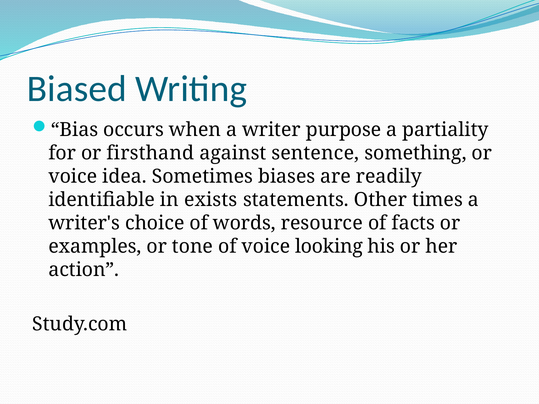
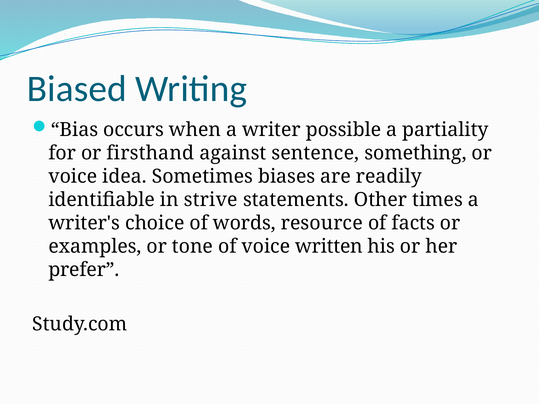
purpose: purpose -> possible (343, 130)
exists: exists -> strive (211, 200)
looking: looking -> written (329, 246)
action: action -> prefer (84, 270)
